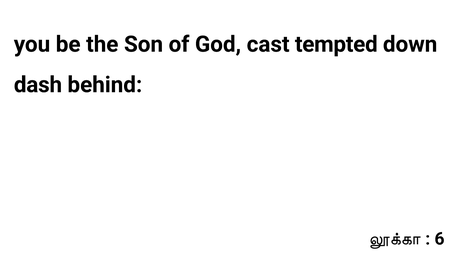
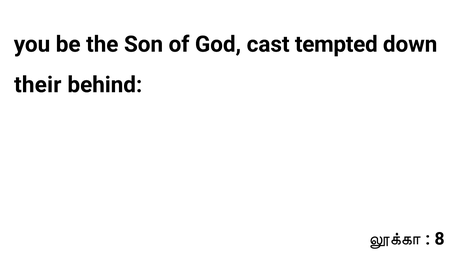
dash: dash -> their (38, 85)
6: 6 -> 8 (439, 238)
